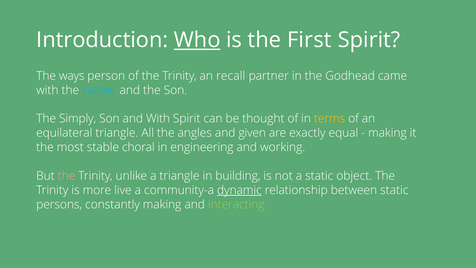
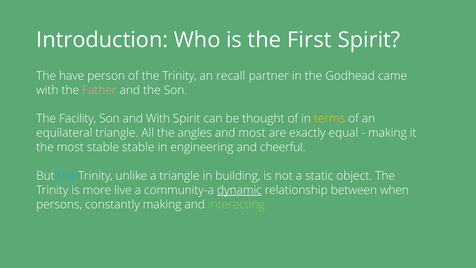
Who underline: present -> none (197, 40)
ways: ways -> have (72, 76)
Father colour: light blue -> pink (99, 90)
Simply: Simply -> Facility (78, 119)
and given: given -> most (252, 133)
stable choral: choral -> stable (138, 147)
working: working -> cheerful (283, 147)
the colour: pink -> light blue (67, 176)
between static: static -> when (394, 190)
